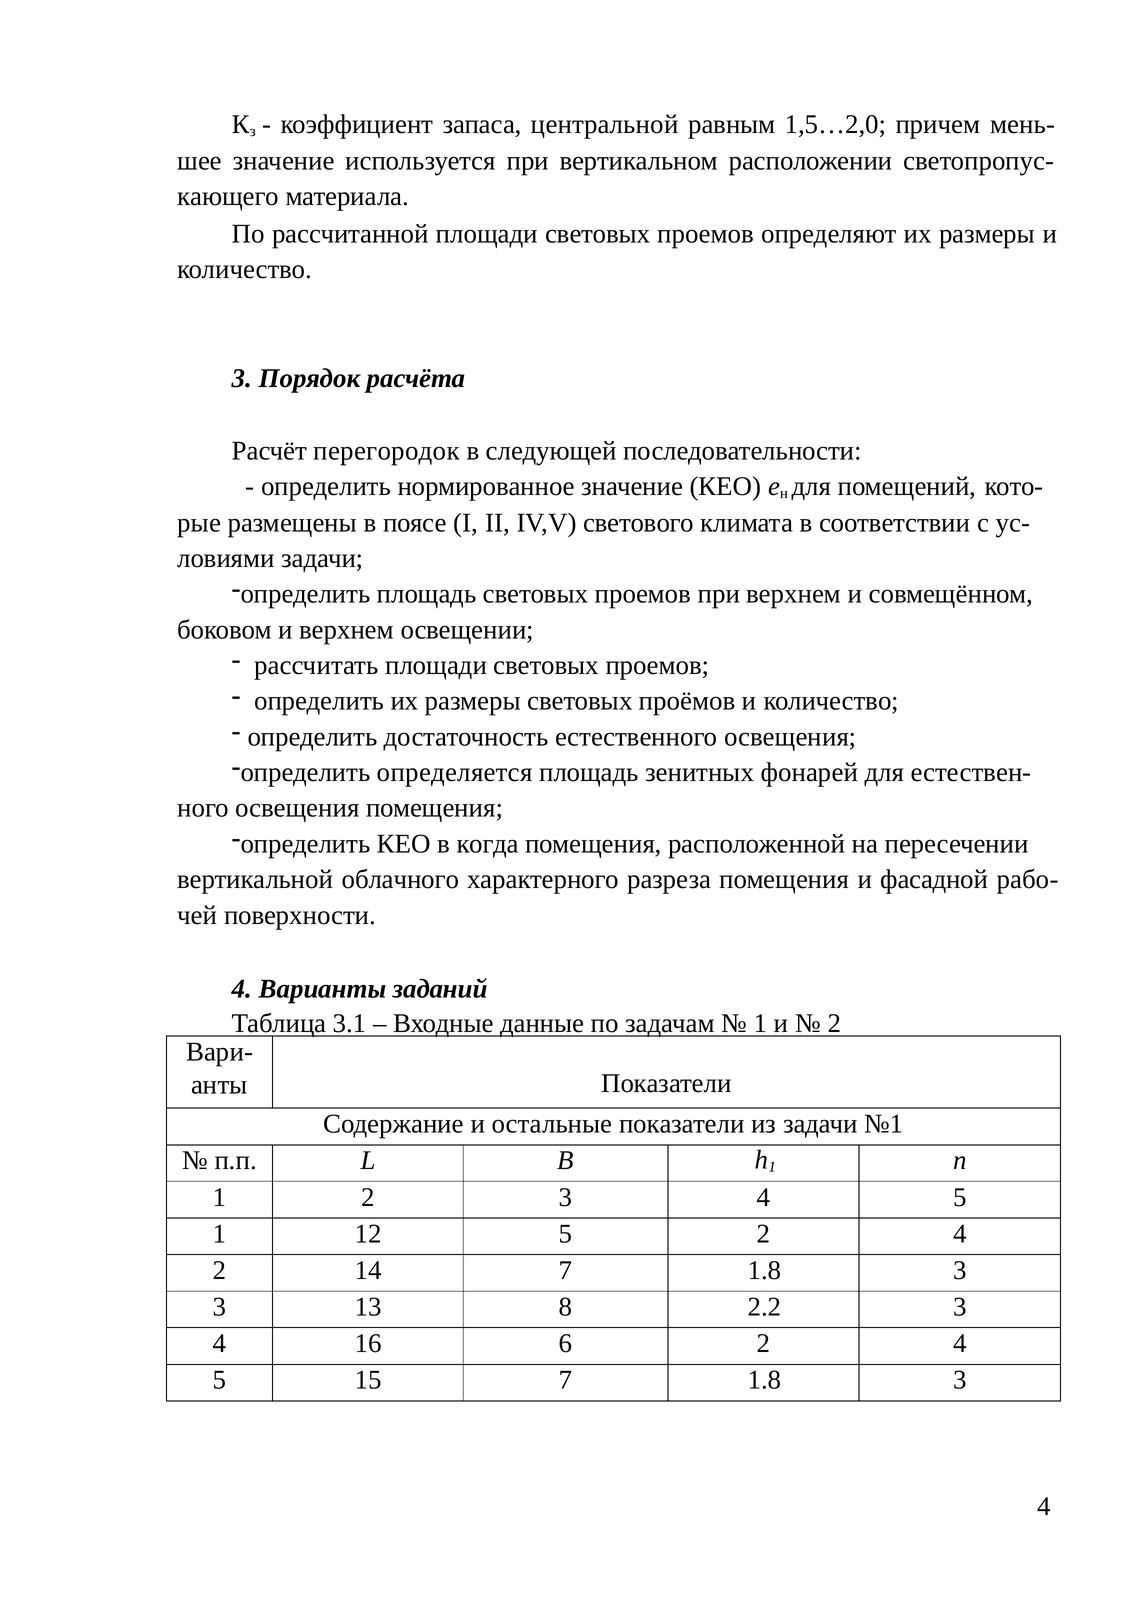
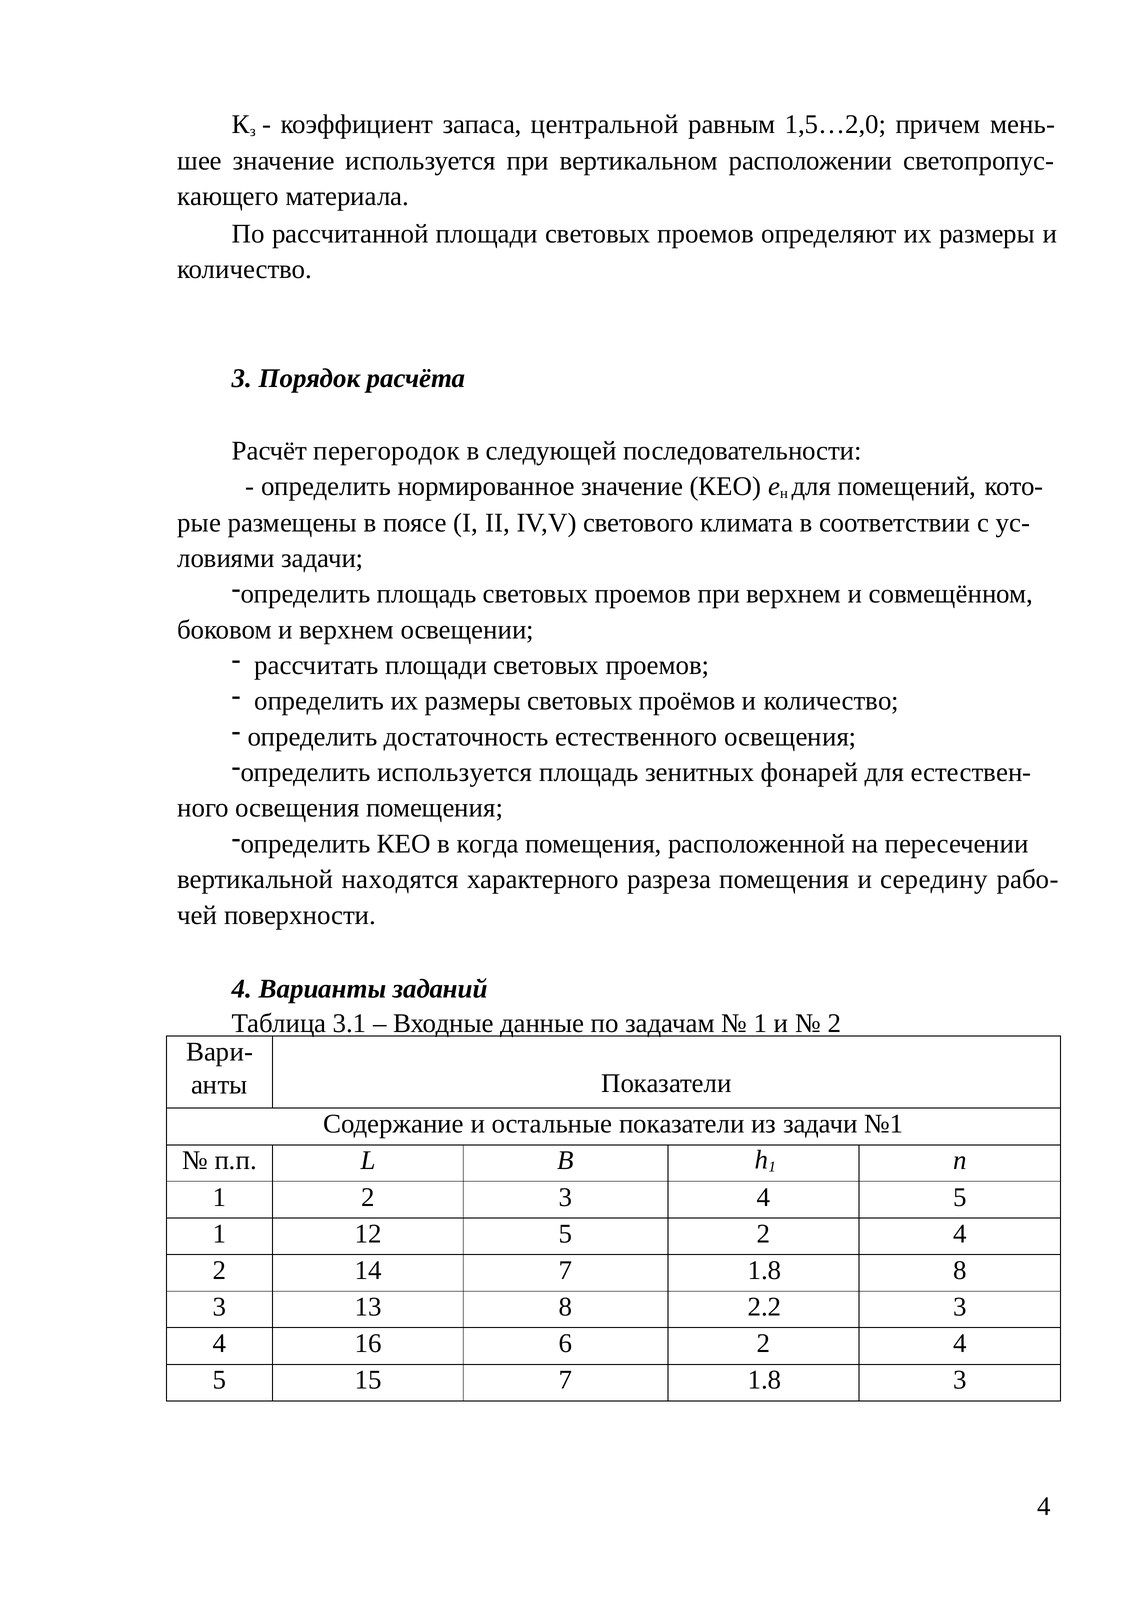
определить определяется: определяется -> используется (455, 772)
облачного: облачного -> находятся (400, 879)
фасадной: фасадной -> середину (934, 879)
14 7 1.8 3: 3 -> 8 (960, 1270)
